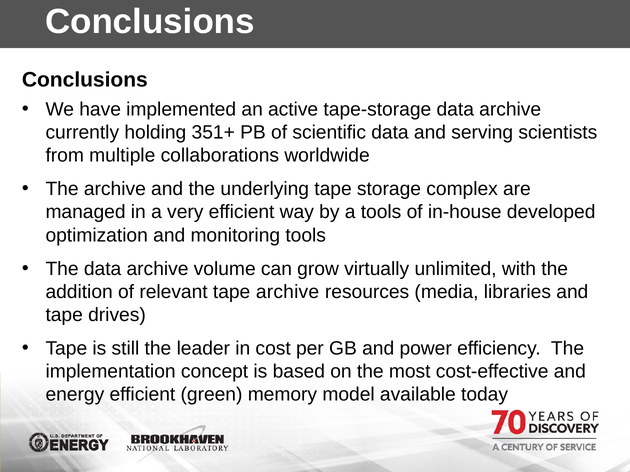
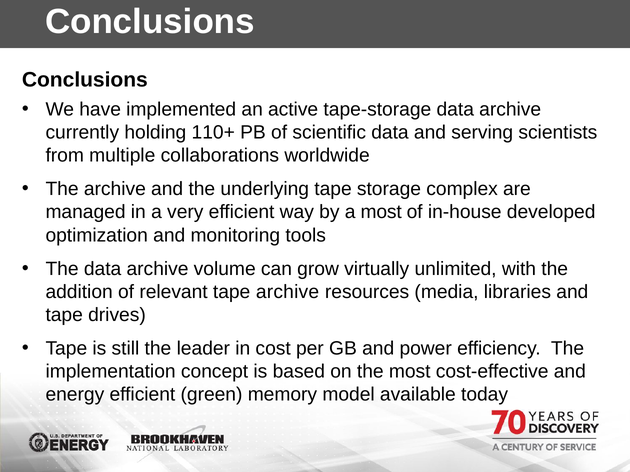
351+: 351+ -> 110+ (213, 133)
a tools: tools -> most (381, 212)
